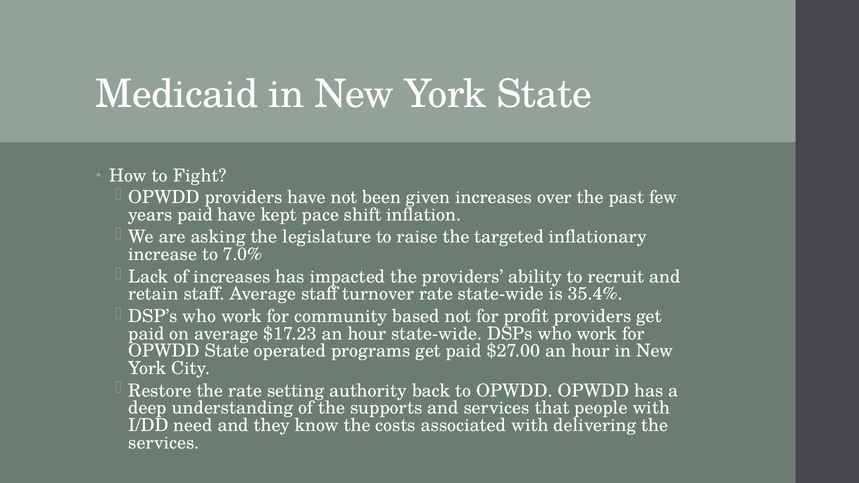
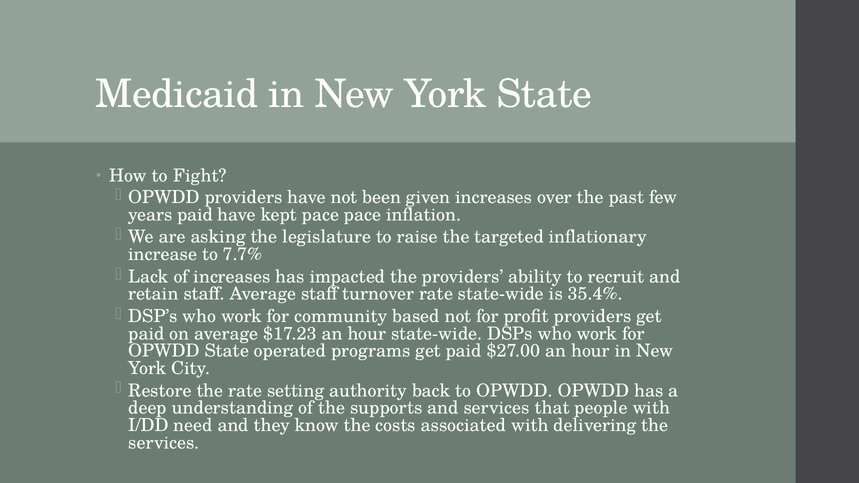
pace shift: shift -> pace (363, 215)
7.0%: 7.0% -> 7.7% (242, 255)
